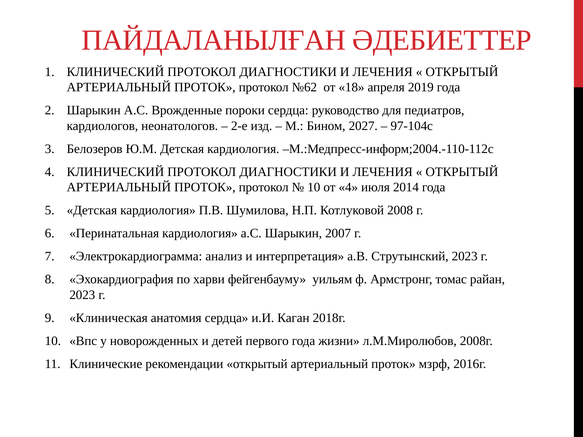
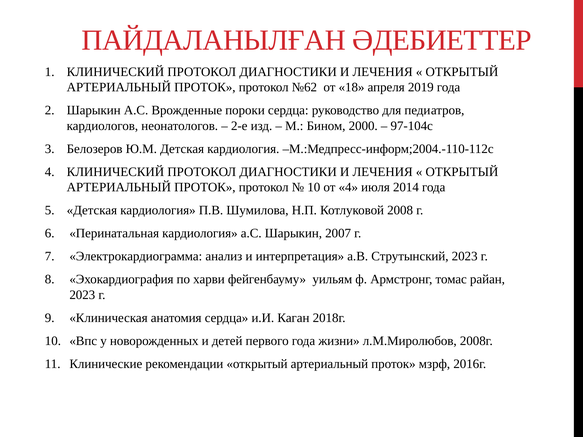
2027: 2027 -> 2000 (363, 126)
